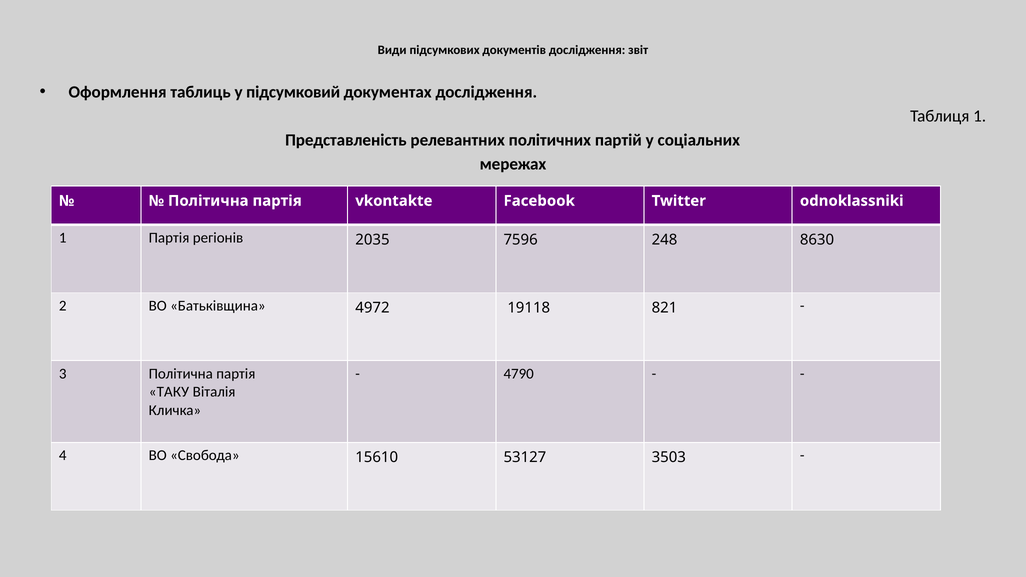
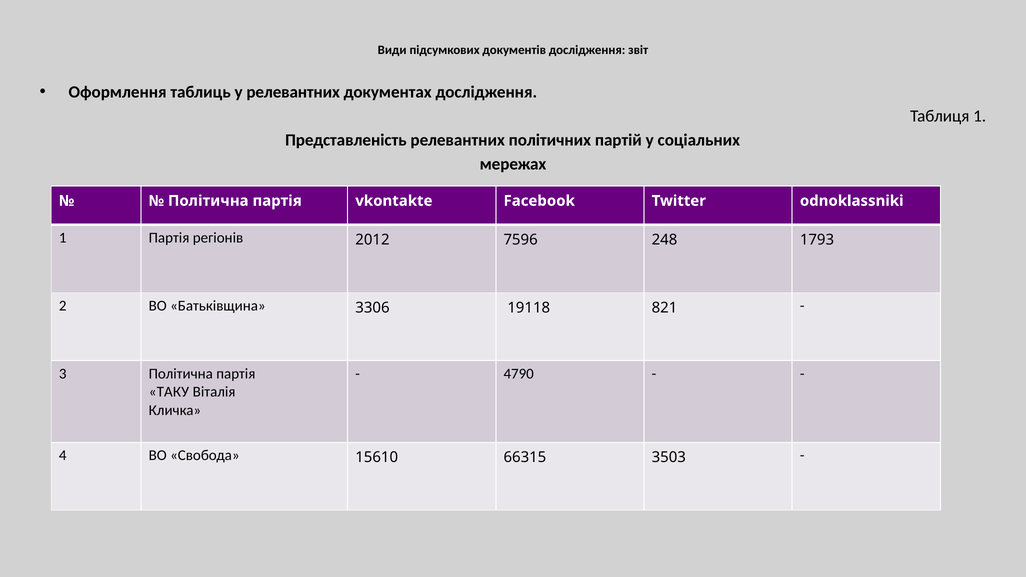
у підсумковий: підсумковий -> релевантних (293, 92)
2035: 2035 -> 2012 (372, 240)
8630: 8630 -> 1793 (817, 240)
4972: 4972 -> 3306 (372, 308)
53127: 53127 -> 66315 (525, 457)
